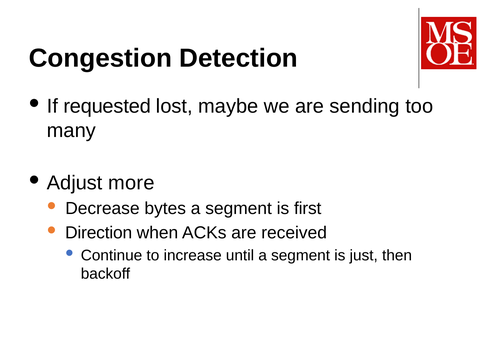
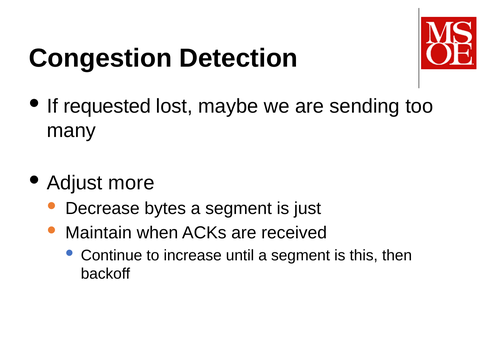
first: first -> just (308, 208)
Direction: Direction -> Maintain (99, 233)
just: just -> this (364, 255)
